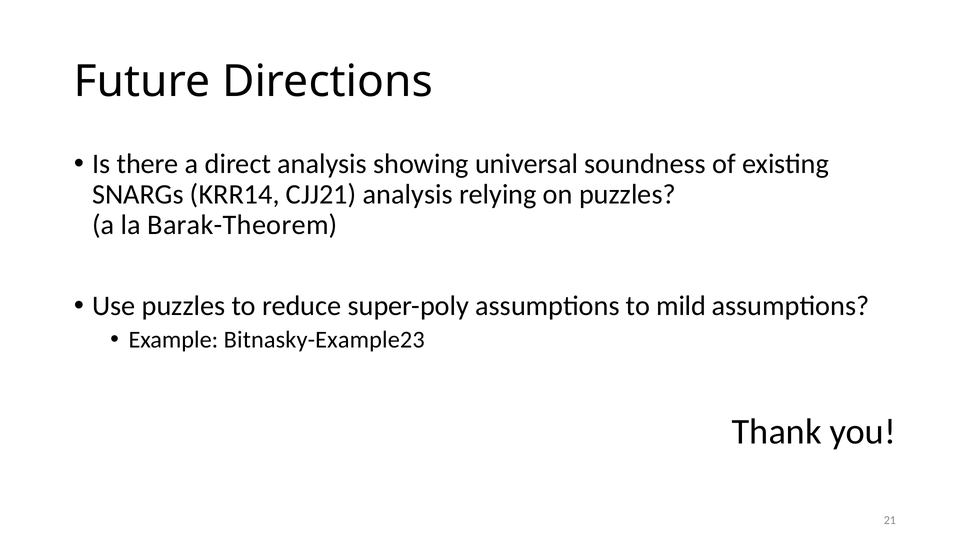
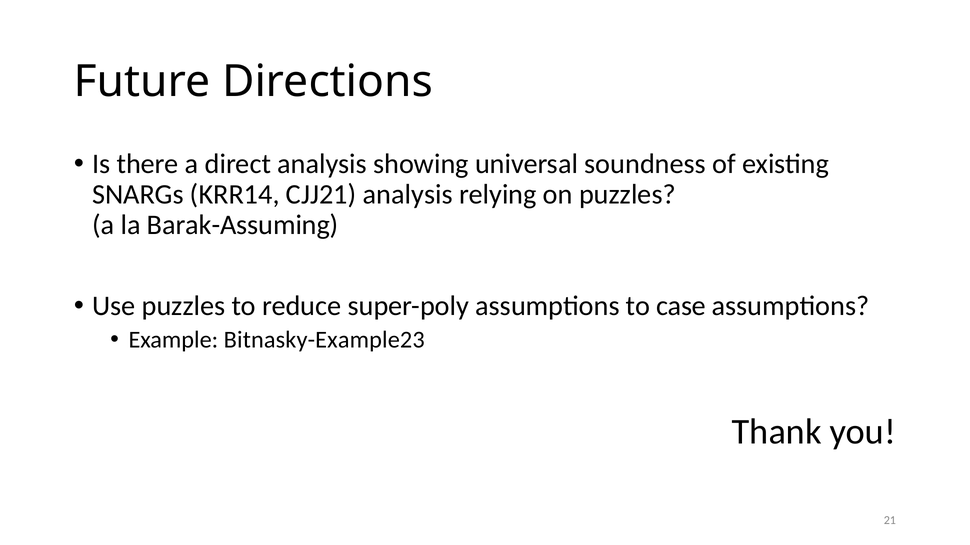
Barak-Theorem: Barak-Theorem -> Barak-Assuming (243, 225)
mild: mild -> case (681, 306)
